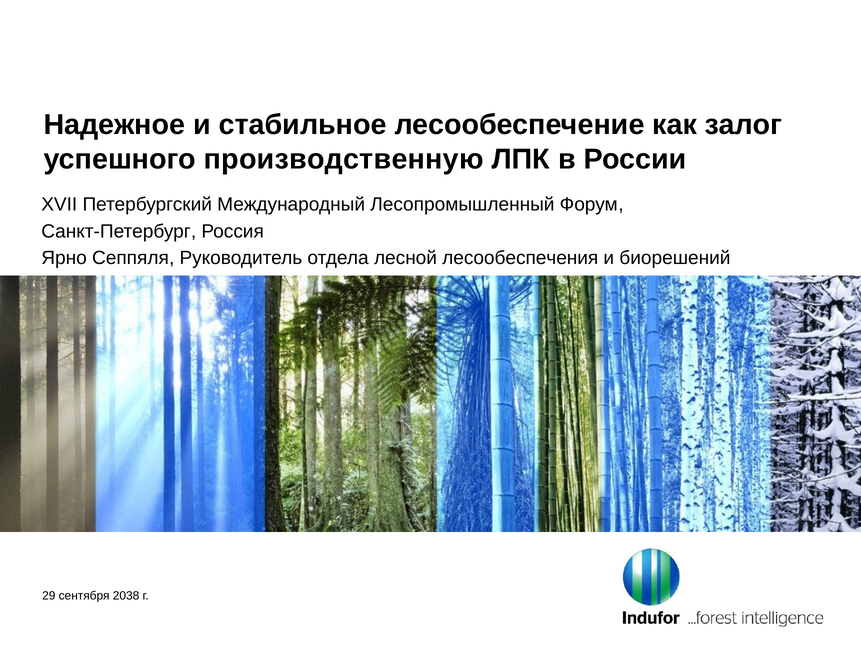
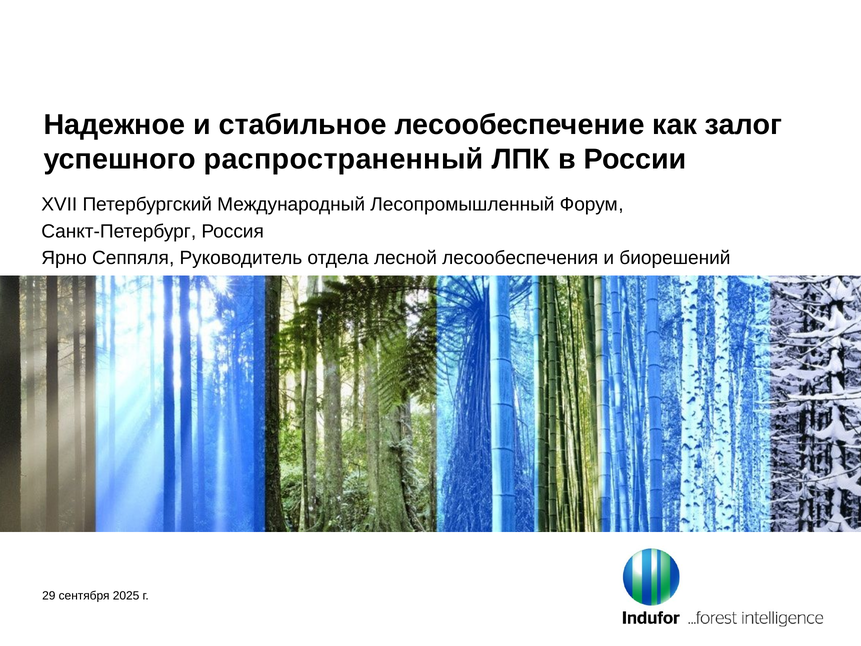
производственную: производственную -> распространенный (344, 159)
2038: 2038 -> 2025 (126, 596)
